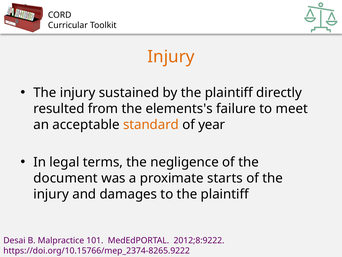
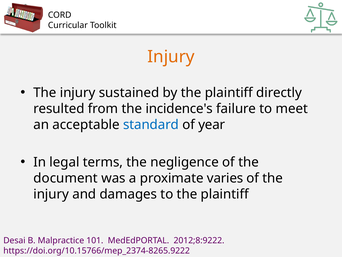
elements's: elements's -> incidence's (179, 109)
standard colour: orange -> blue (151, 125)
starts: starts -> varies (225, 178)
